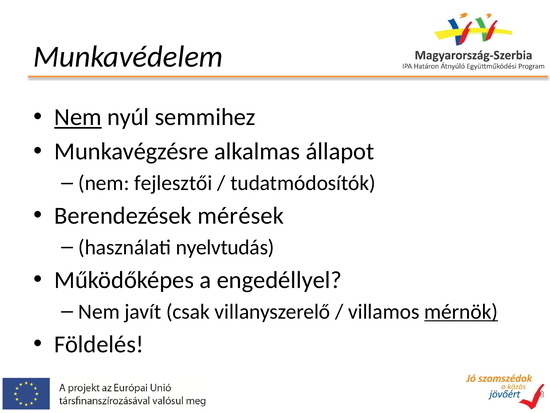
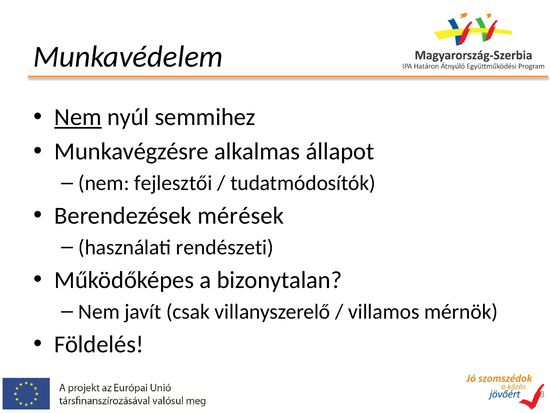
nyelvtudás: nyelvtudás -> rendészeti (225, 247)
engedéllyel: engedéllyel -> bizonytalan (279, 280)
mérnök underline: present -> none (461, 311)
